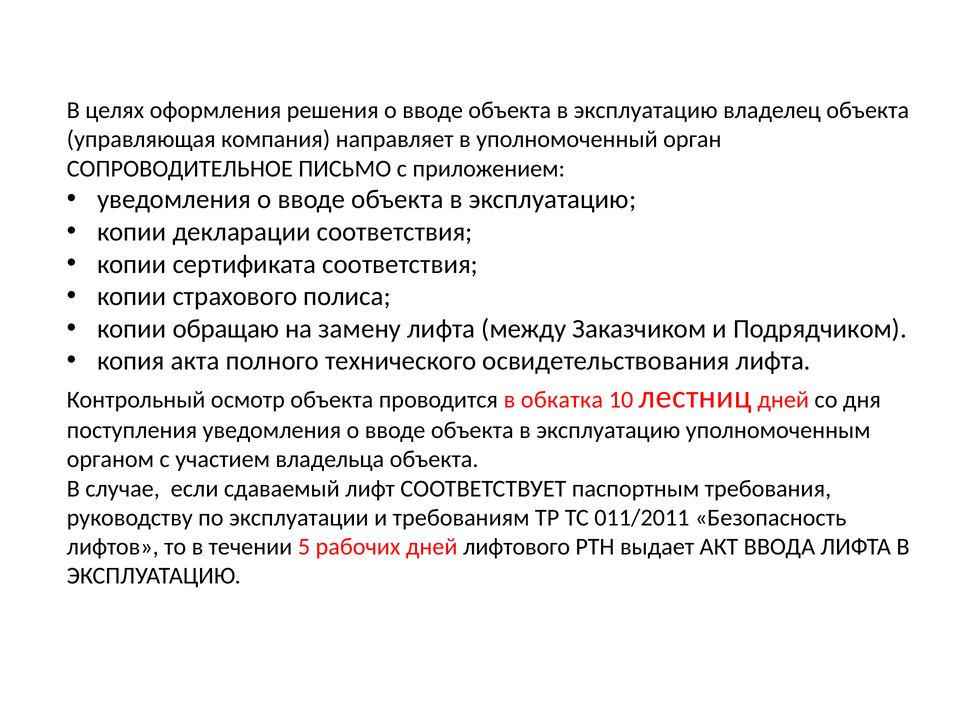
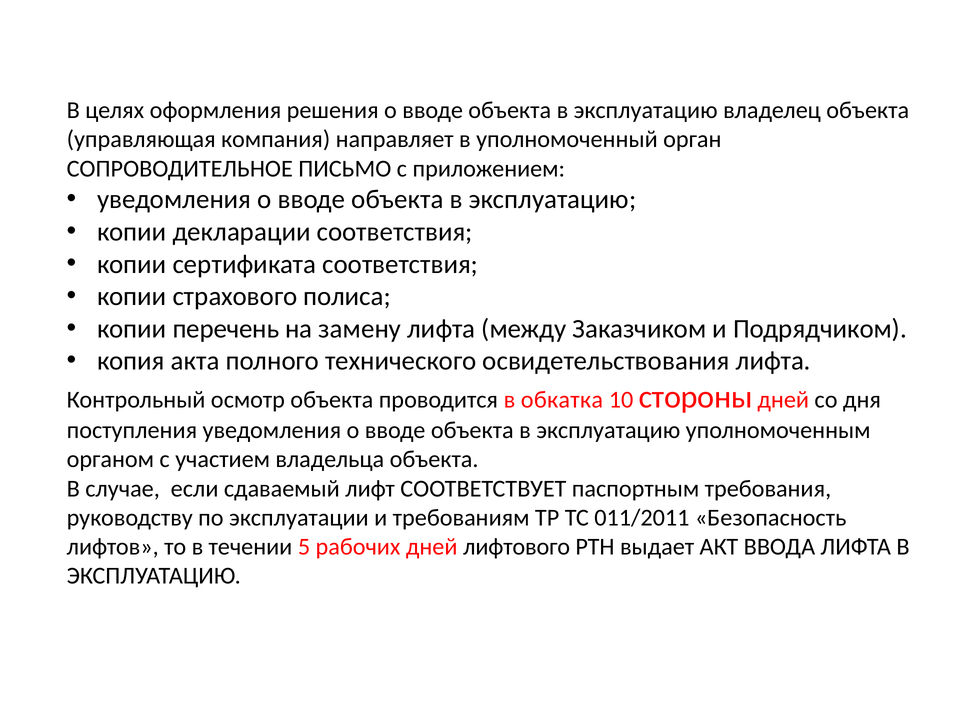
обращаю: обращаю -> перечень (226, 329)
лестниц: лестниц -> стороны (696, 397)
